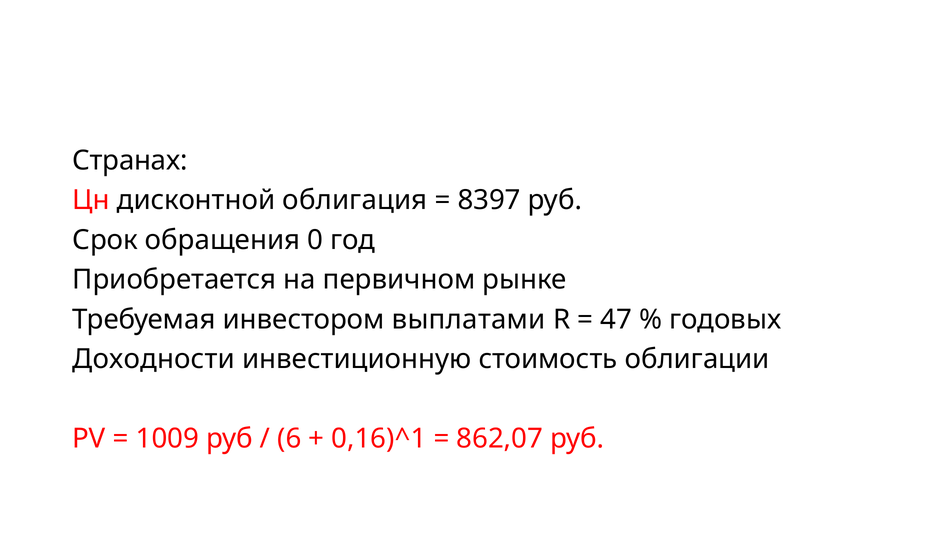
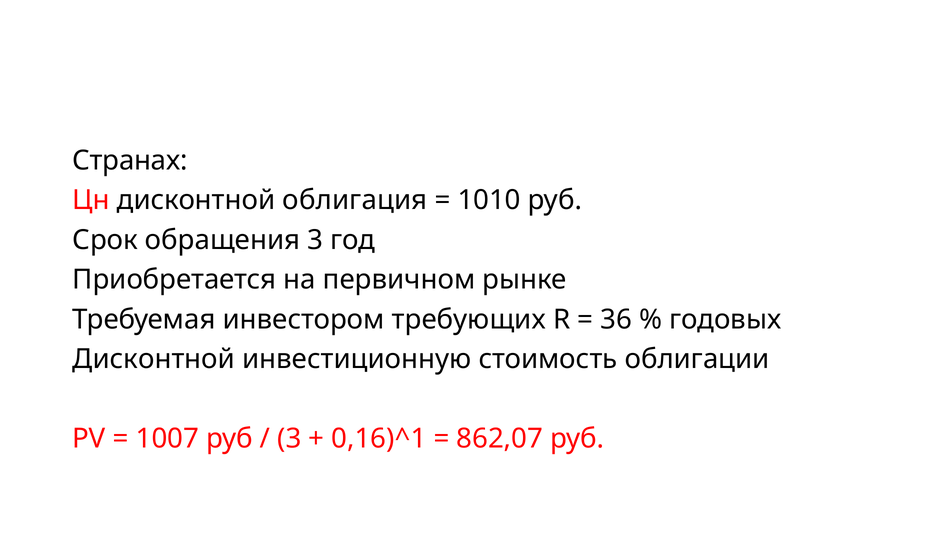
8397: 8397 -> 1010 (489, 200)
обращения 0: 0 -> 3 (315, 240)
выплатами: выплатами -> требующих (469, 319)
47: 47 -> 36 (616, 319)
Доходности: Доходности -> Дисконтной (154, 359)
1009: 1009 -> 1007 (167, 439)
6: 6 -> 3 (289, 439)
